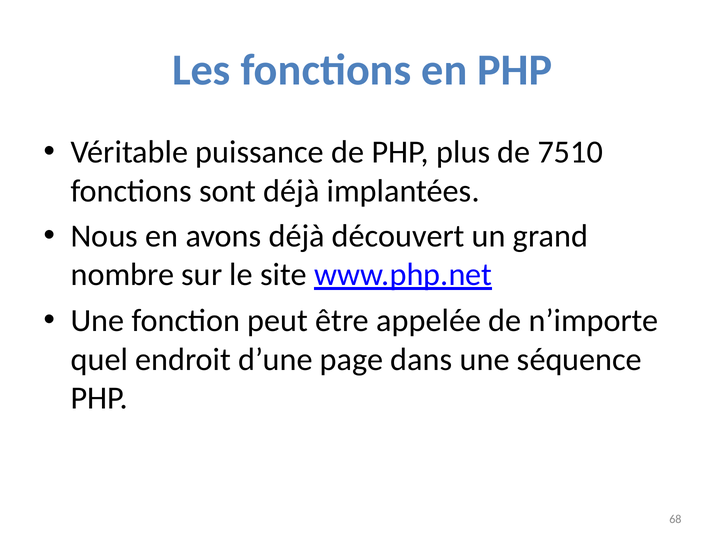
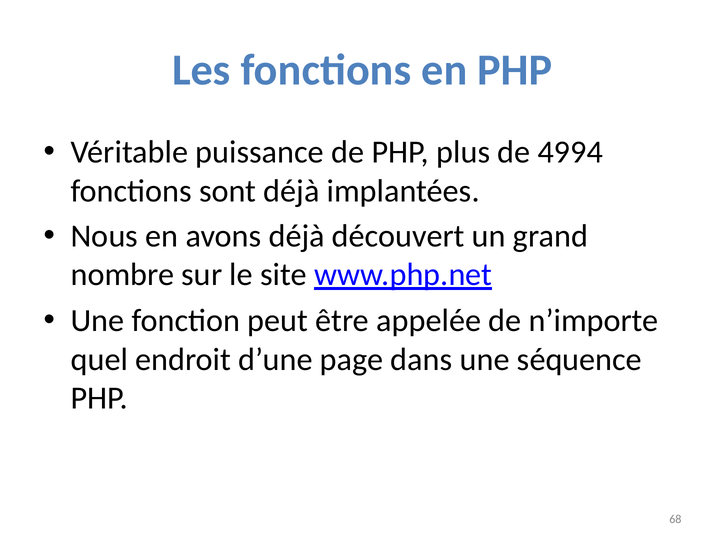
7510: 7510 -> 4994 (570, 152)
